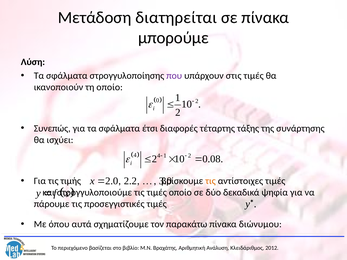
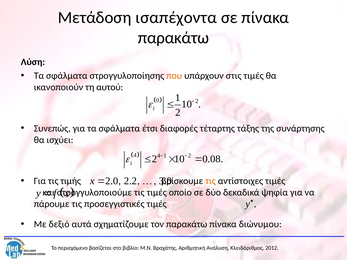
διατηρείται: διατηρείται -> ισαπέχοντα (176, 18)
μπορούμε: μπορούμε -> παρακάτω (174, 38)
που colour: purple -> orange (174, 76)
τη οποίο: οποίο -> αυτού (110, 87)
όπου: όπου -> δεξιό (59, 224)
